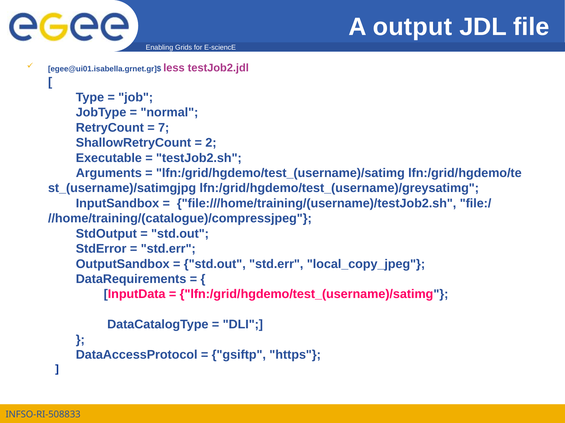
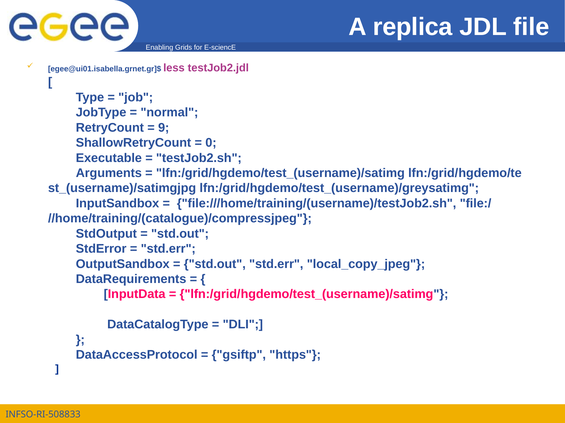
output: output -> replica (413, 27)
7: 7 -> 9 (164, 128)
2: 2 -> 0 (211, 143)
